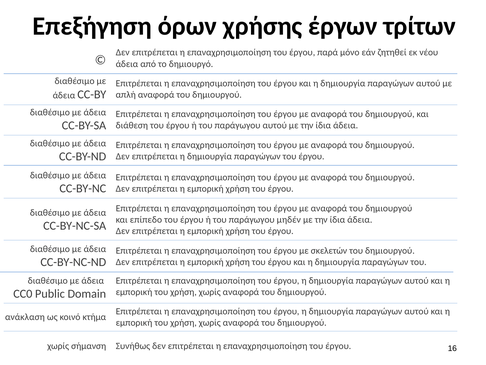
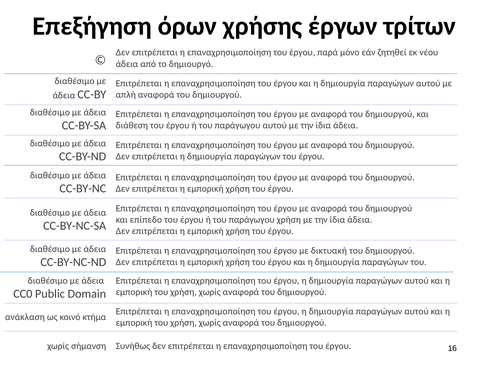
παράγωγου μηδέν: μηδέν -> χρήση (289, 220)
σκελετών: σκελετών -> δικτυακή (329, 250)
